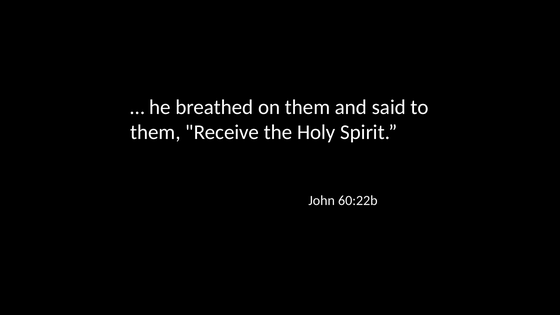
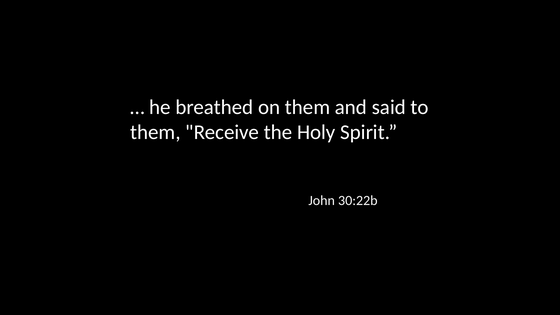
60:22b: 60:22b -> 30:22b (358, 200)
